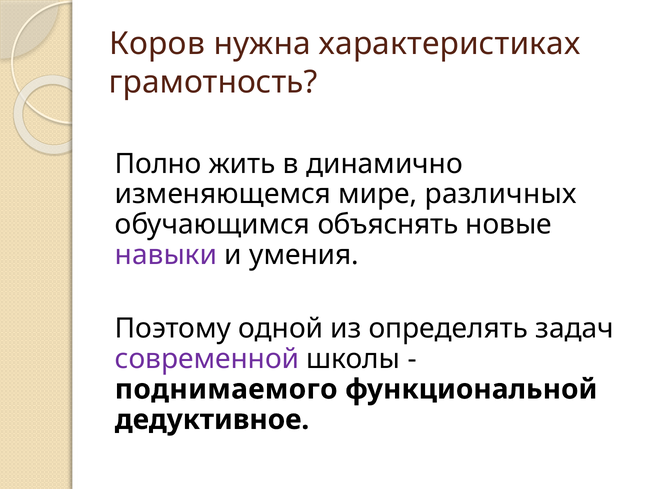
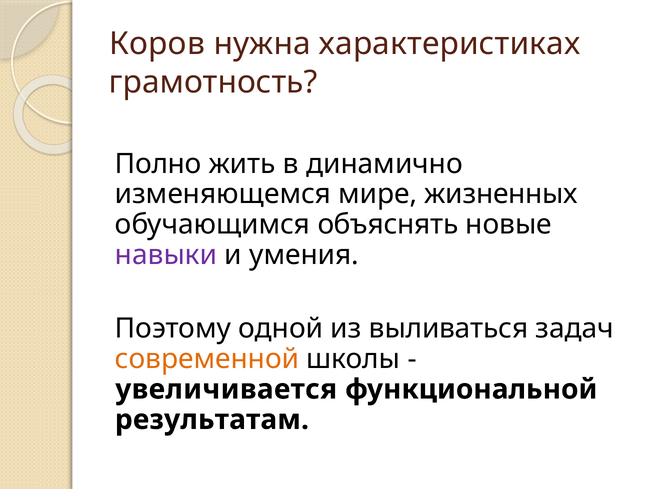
различных: различных -> жизненных (501, 194)
определять: определять -> выливаться (449, 329)
современной colour: purple -> orange (207, 360)
поднимаемого: поднимаемого -> увеличивается (226, 390)
дедуктивное: дедуктивное -> результатам (212, 420)
